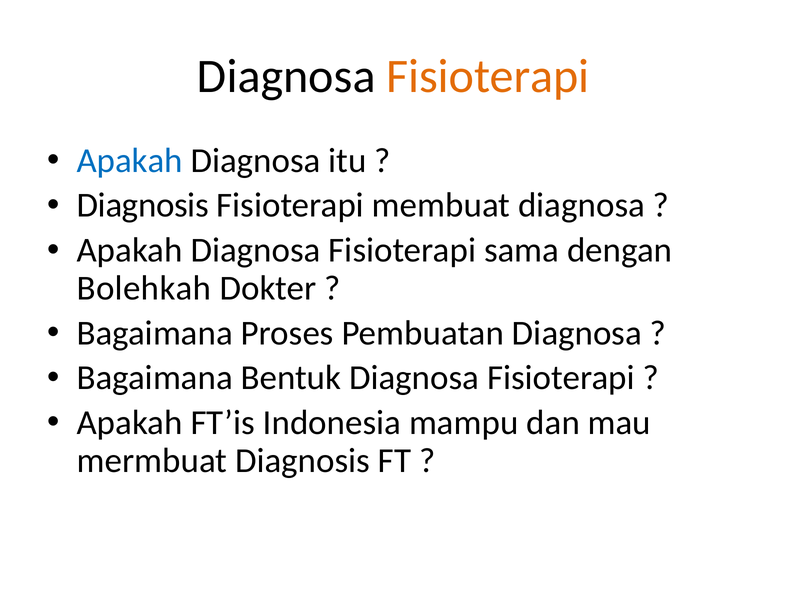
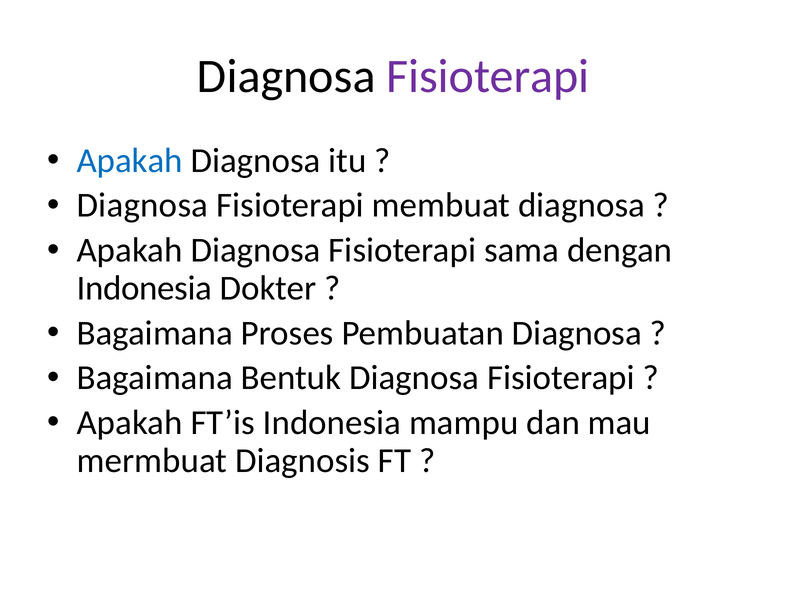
Fisioterapi colour: orange -> purple (488, 76)
Diagnosis: Diagnosis -> Diagnosa (142, 205)
Bolehkah: Bolehkah -> Indonesia (144, 288)
